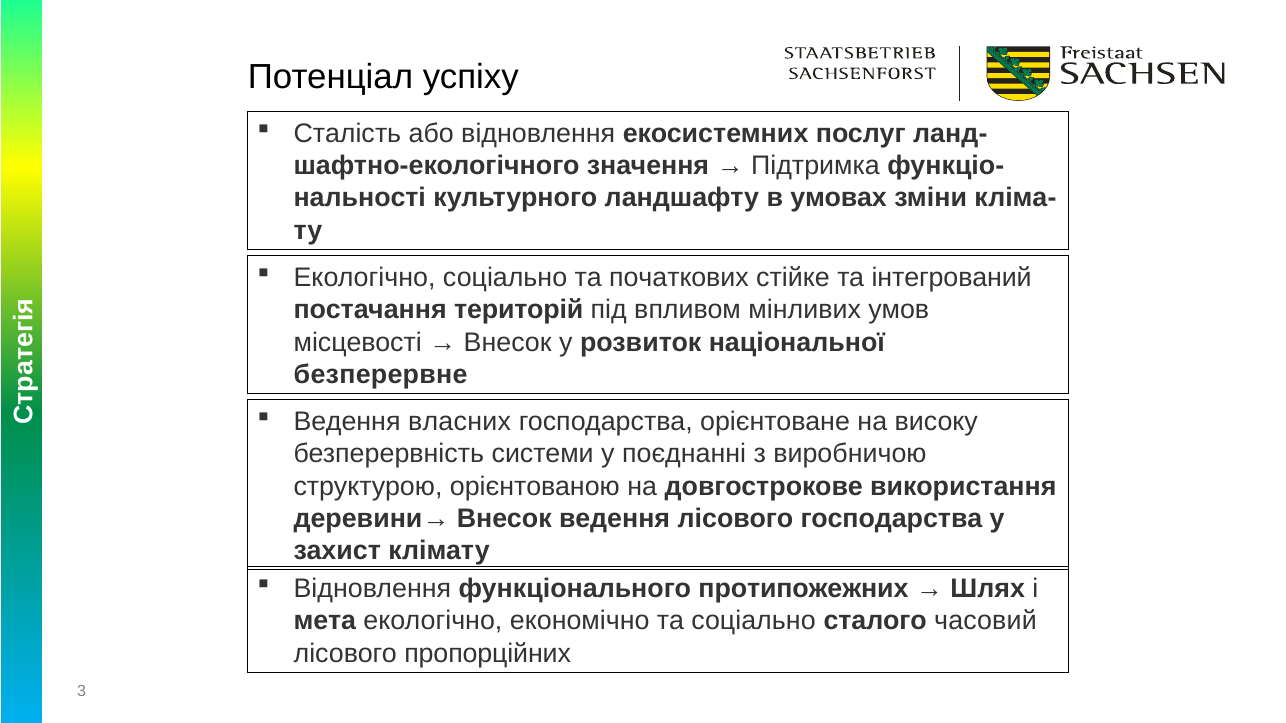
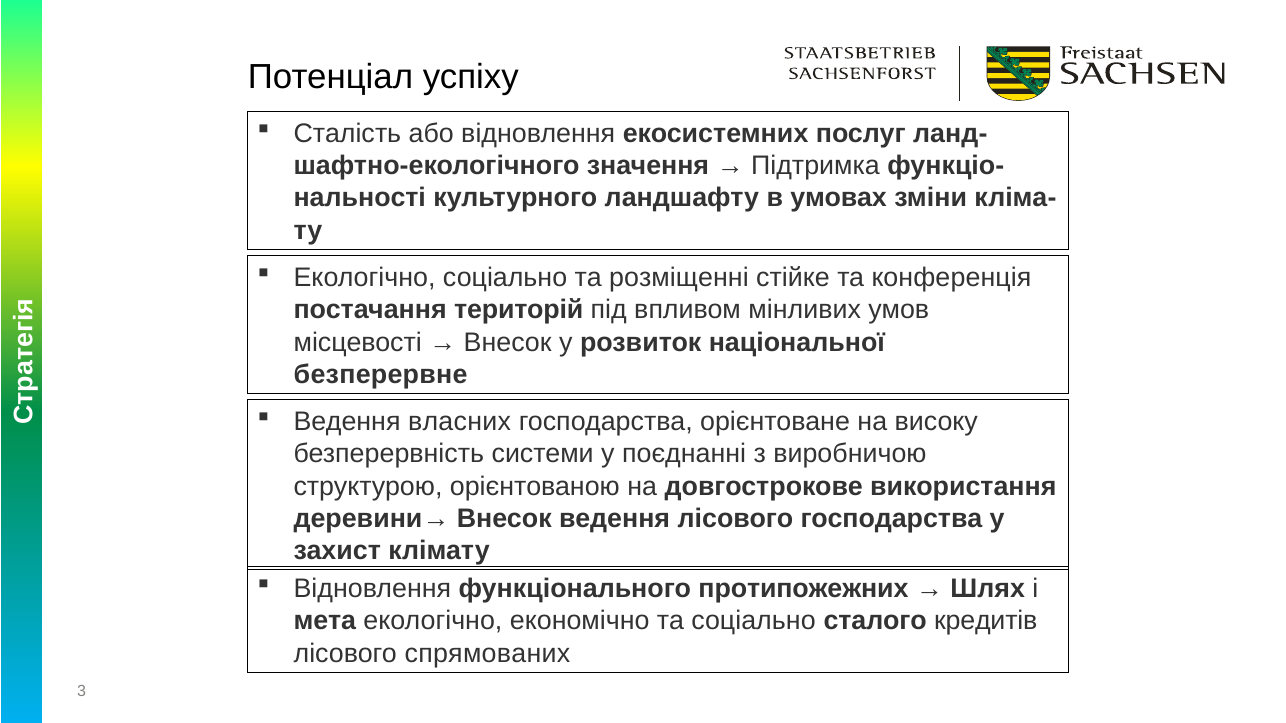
початкових: початкових -> розміщенні (679, 278)
інтегрований: інтегрований -> конференція (952, 278)
часовий: часовий -> кредитів (986, 621)
пропорційних: пропорційних -> спрямованих (487, 653)
